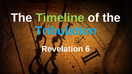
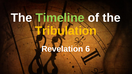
Tribulation colour: light blue -> yellow (66, 31)
